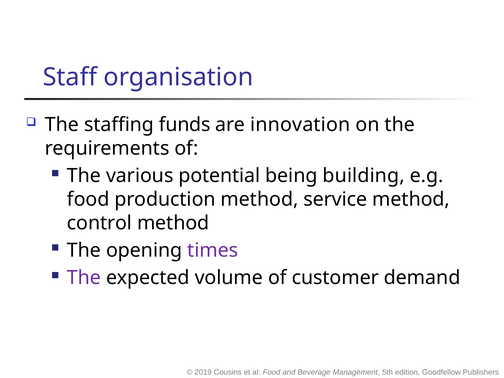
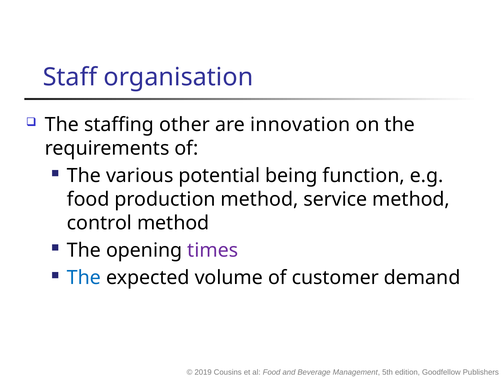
funds: funds -> other (185, 125)
building: building -> function (364, 176)
The colour: purple -> blue (84, 278)
